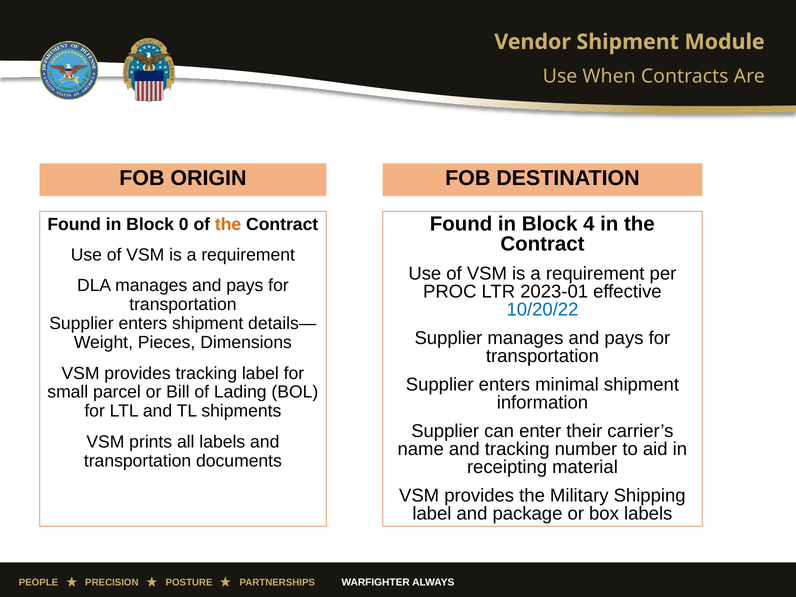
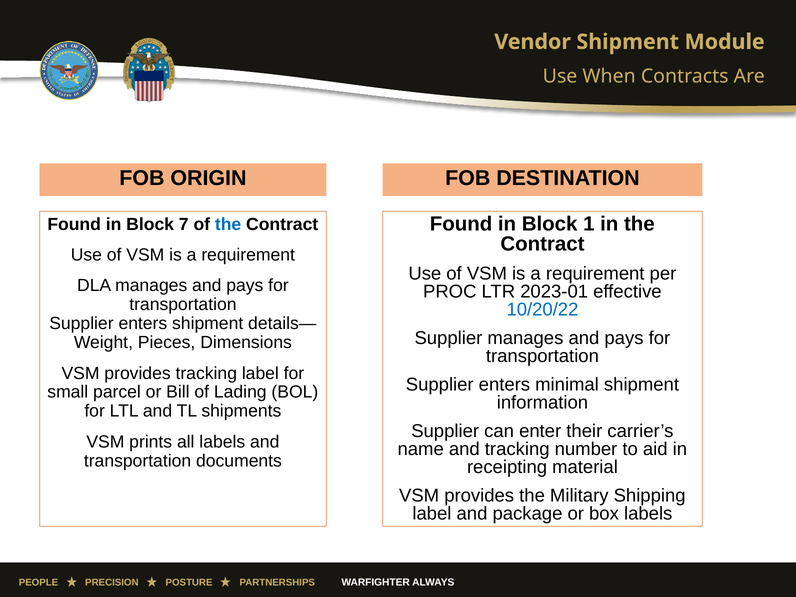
4: 4 -> 1 (589, 224)
0: 0 -> 7 (184, 224)
the colour: orange -> blue (228, 224)
